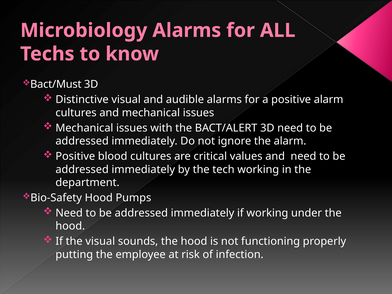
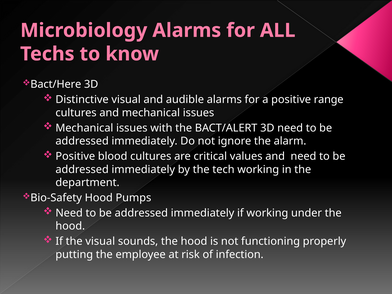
Bact/Must: Bact/Must -> Bact/Here (56, 84)
positive alarm: alarm -> range (329, 100)
